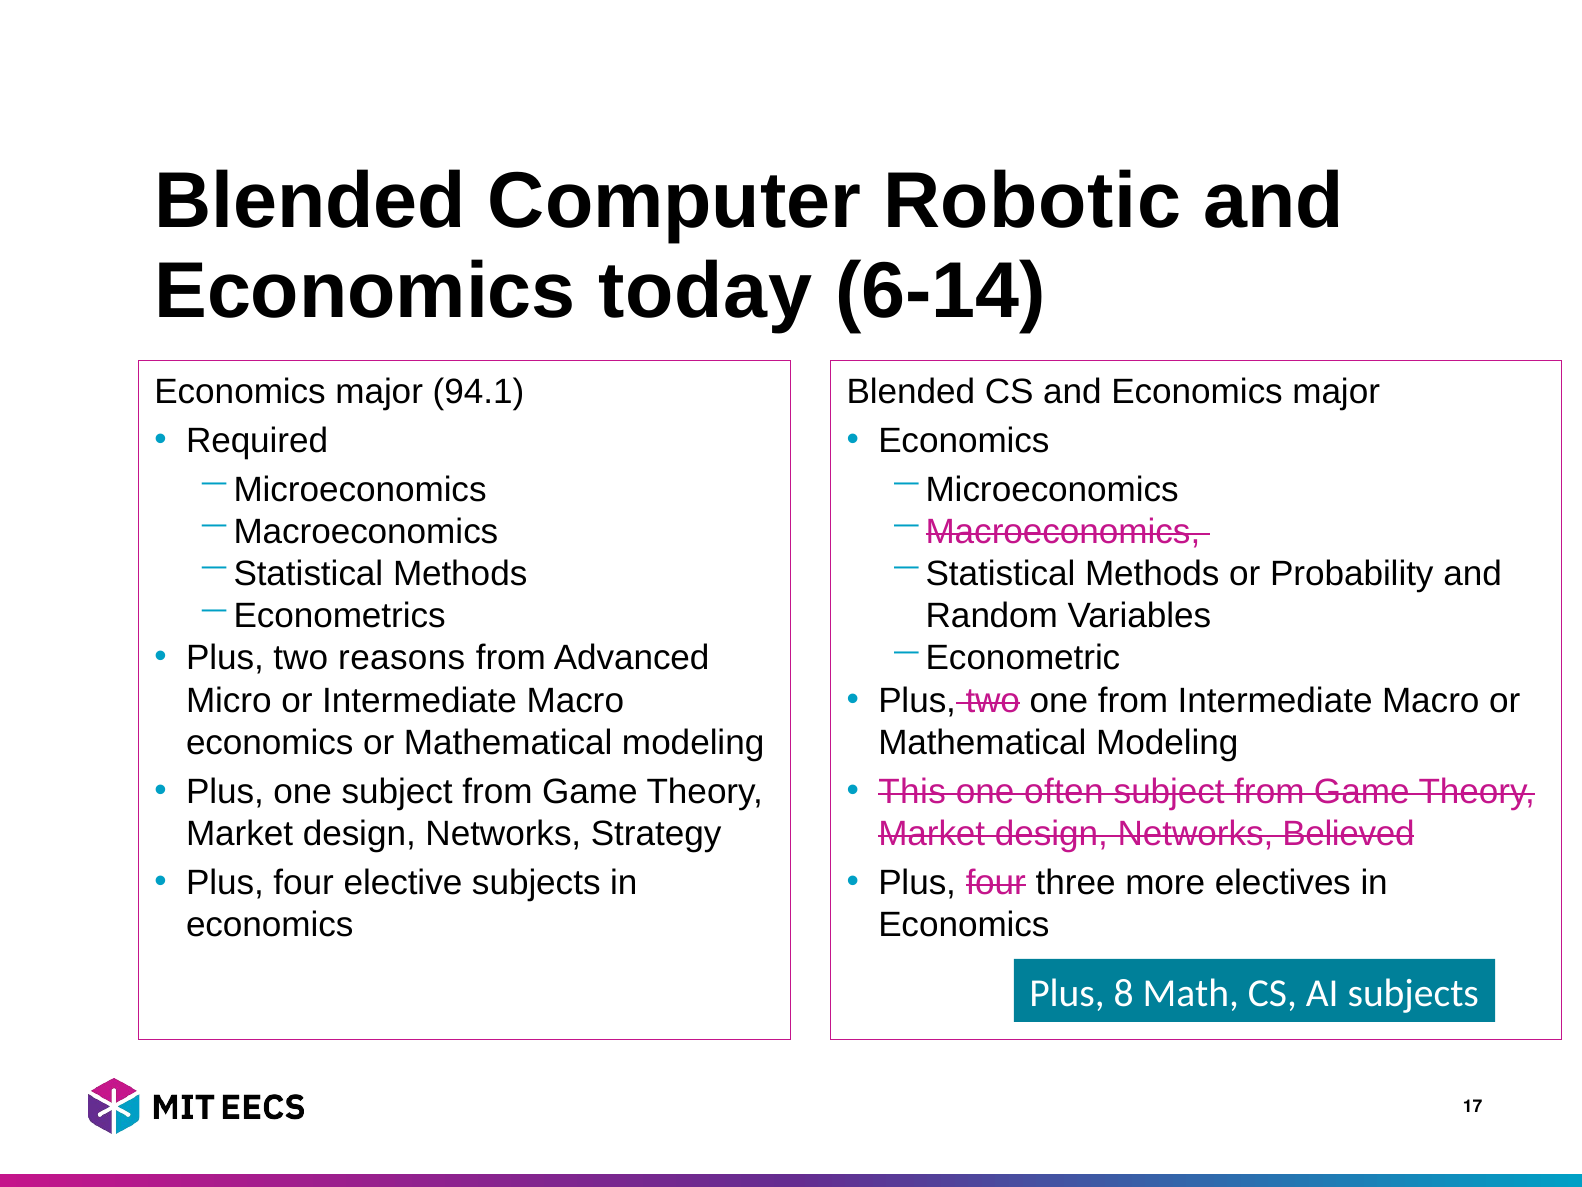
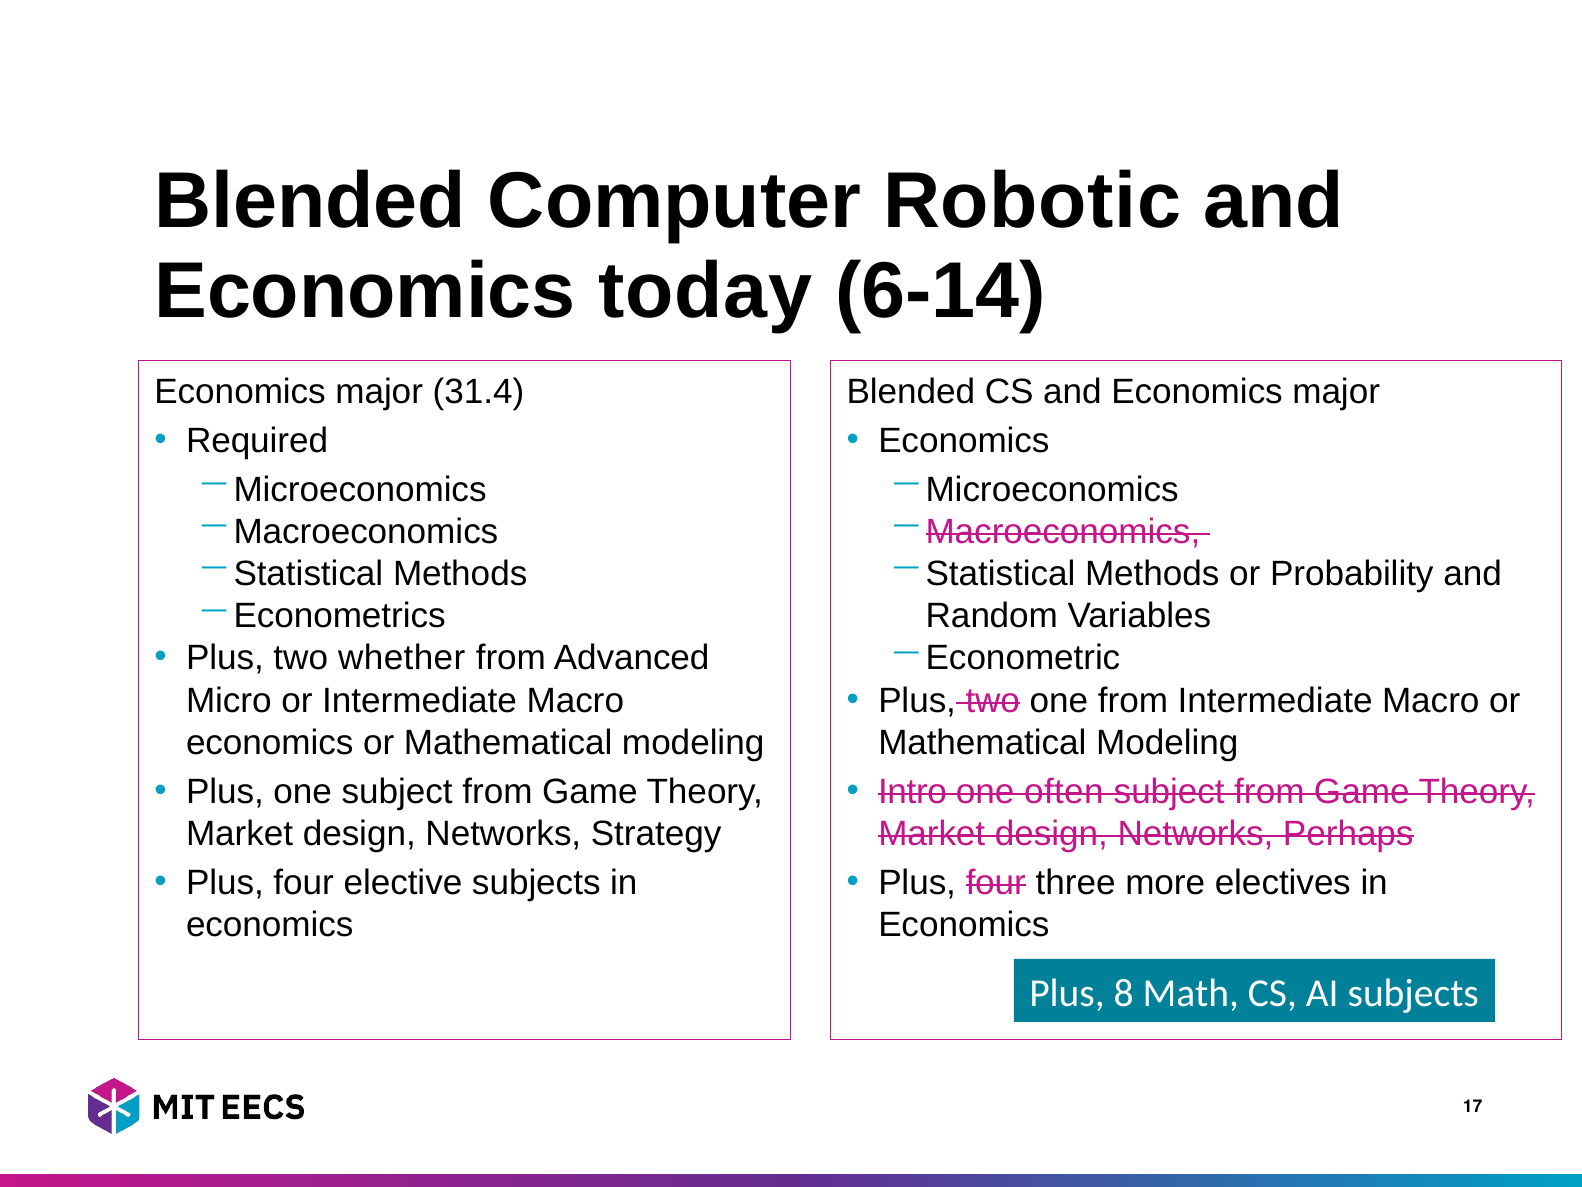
94.1: 94.1 -> 31.4 (478, 392)
reasons: reasons -> whether (402, 658)
This: This -> Intro (913, 791)
Believed: Believed -> Perhaps (1348, 833)
